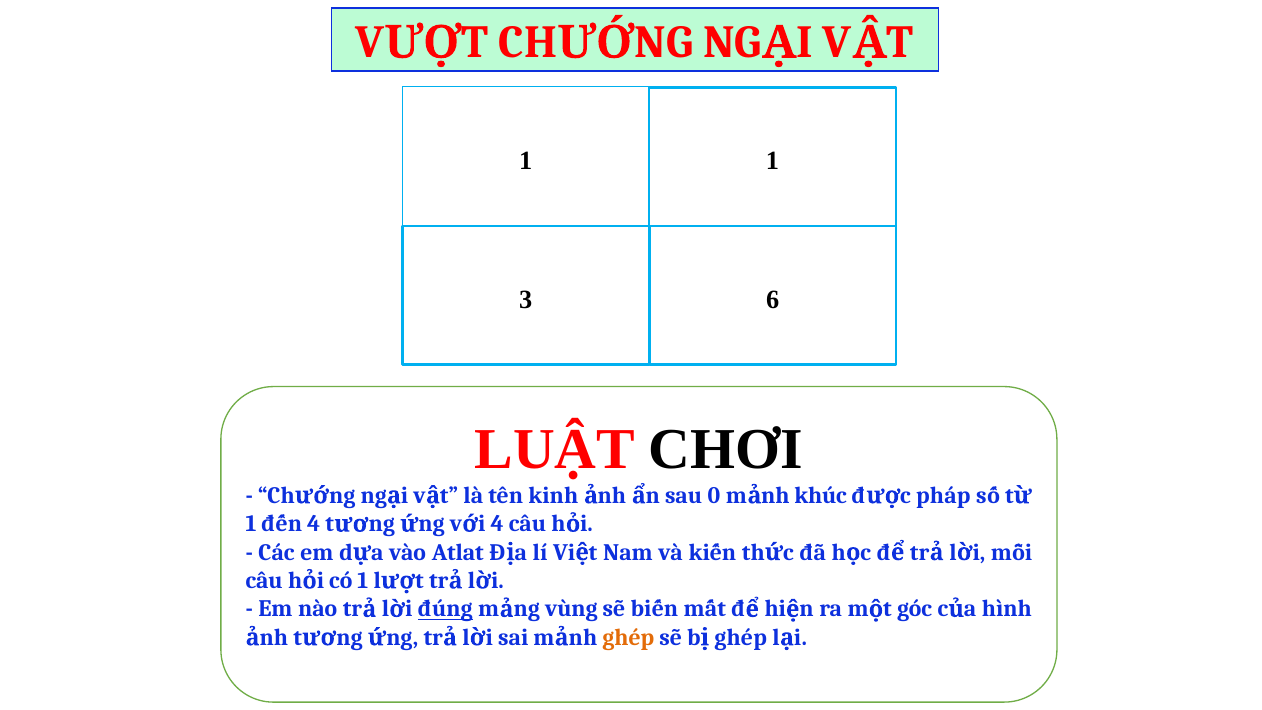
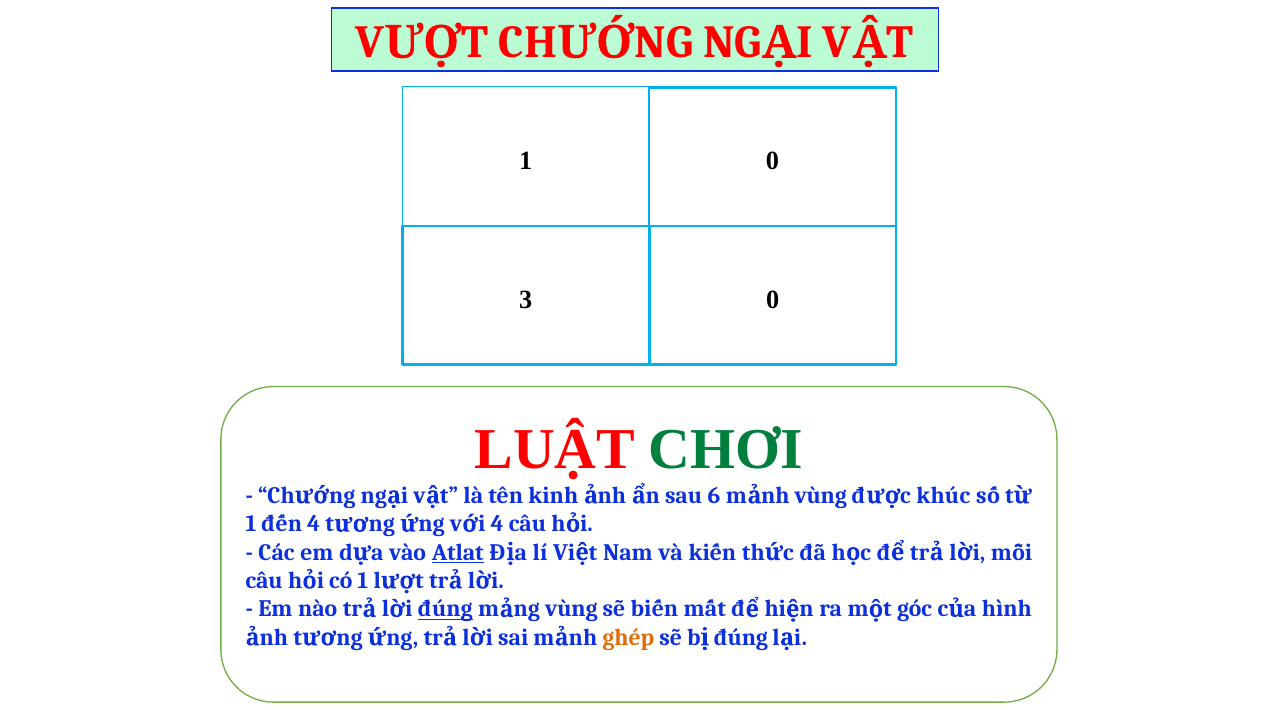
1 1: 1 -> 0 (772, 161)
3 6: 6 -> 0 (773, 300)
CHƠI colour: black -> green (726, 449)
0: 0 -> 6 (714, 495)
khúc: khúc -> vùng (821, 495)
pháp: pháp -> khúc (943, 495)
Atlat underline: none -> present (458, 552)
ghép: ghép -> đúng (741, 637)
